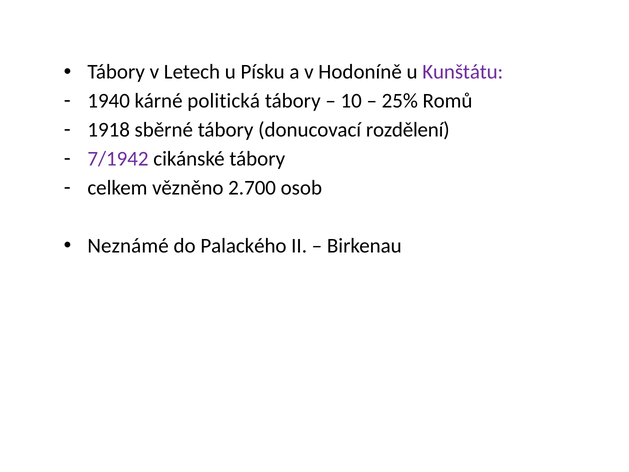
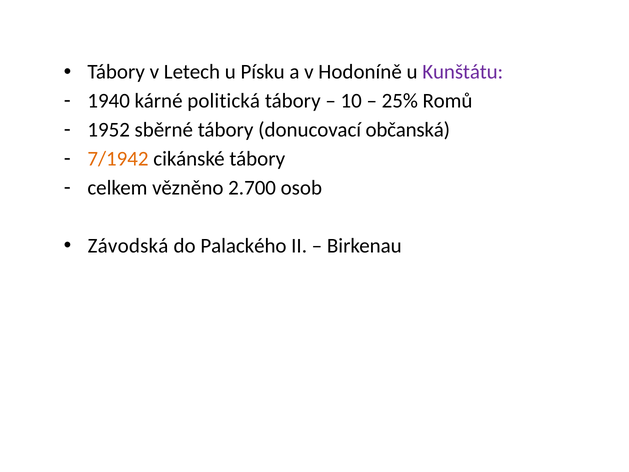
1918: 1918 -> 1952 (109, 130)
rozdělení: rozdělení -> občanská (408, 130)
7/1942 colour: purple -> orange (118, 159)
Neznámé: Neznámé -> Závodská (128, 245)
